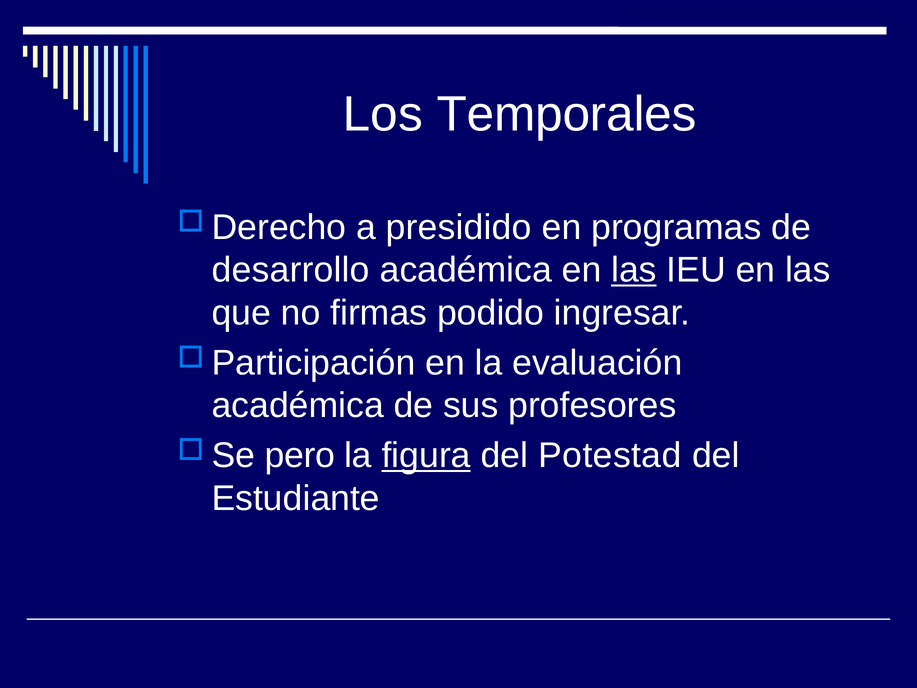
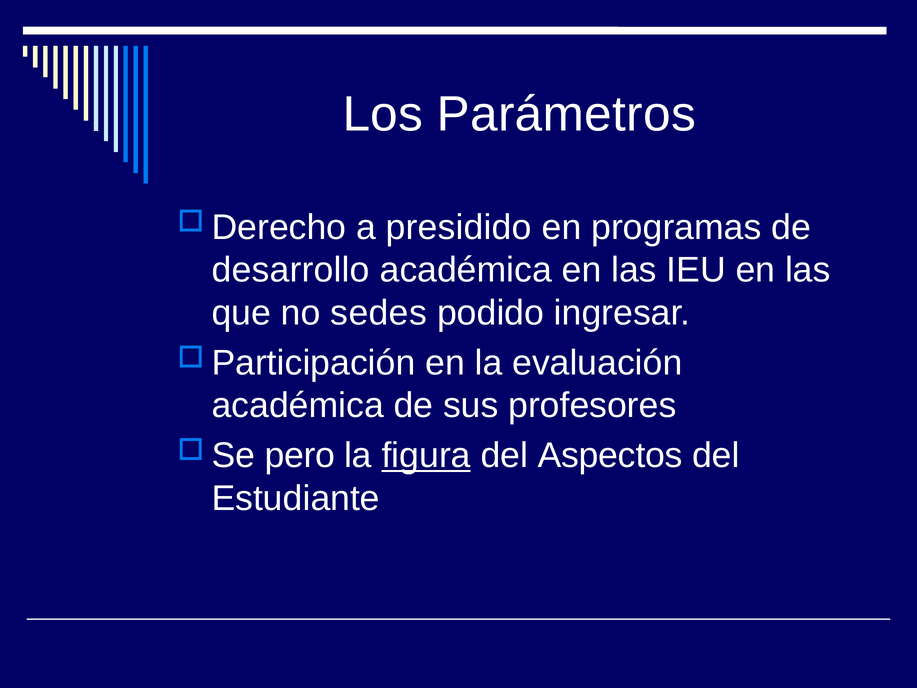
Temporales: Temporales -> Parámetros (566, 114)
las underline: present -> none (634, 270)
firmas: firmas -> sedes (379, 313)
Potestad: Potestad -> Aspectos (610, 456)
